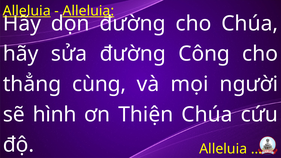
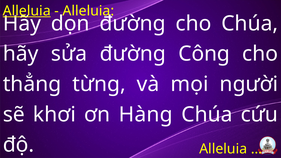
Alleluia underline: present -> none (88, 11)
cùng: cùng -> từng (99, 84)
hình: hình -> khơi (54, 115)
Thiện: Thiện -> Hàng (146, 115)
